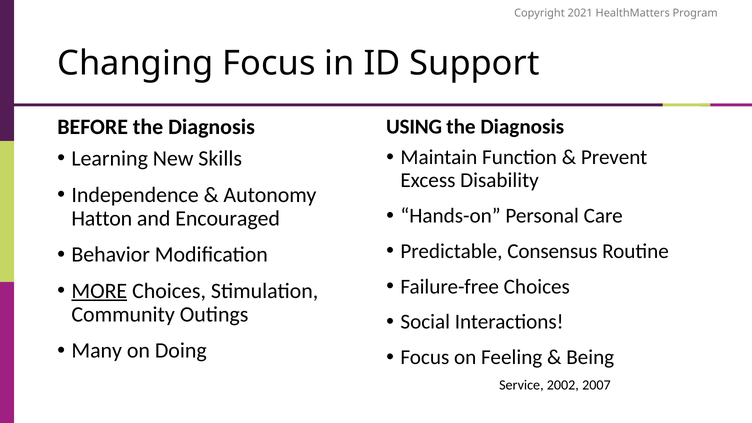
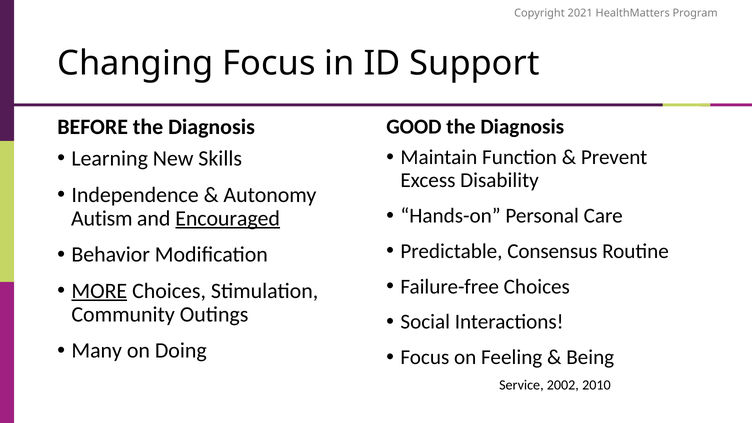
USING: USING -> GOOD (414, 127)
Hatton: Hatton -> Autism (102, 218)
Encouraged underline: none -> present (228, 218)
2007: 2007 -> 2010 (596, 385)
